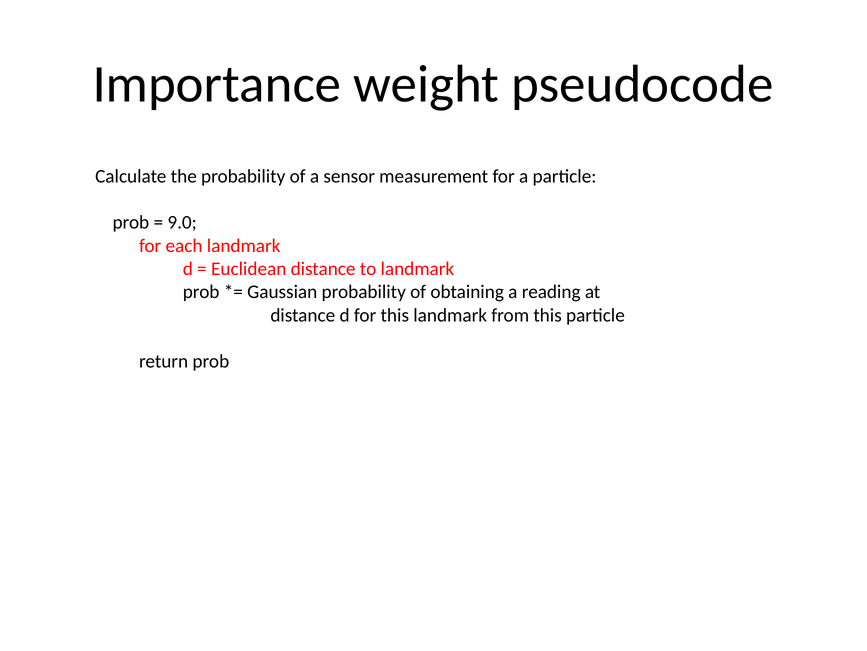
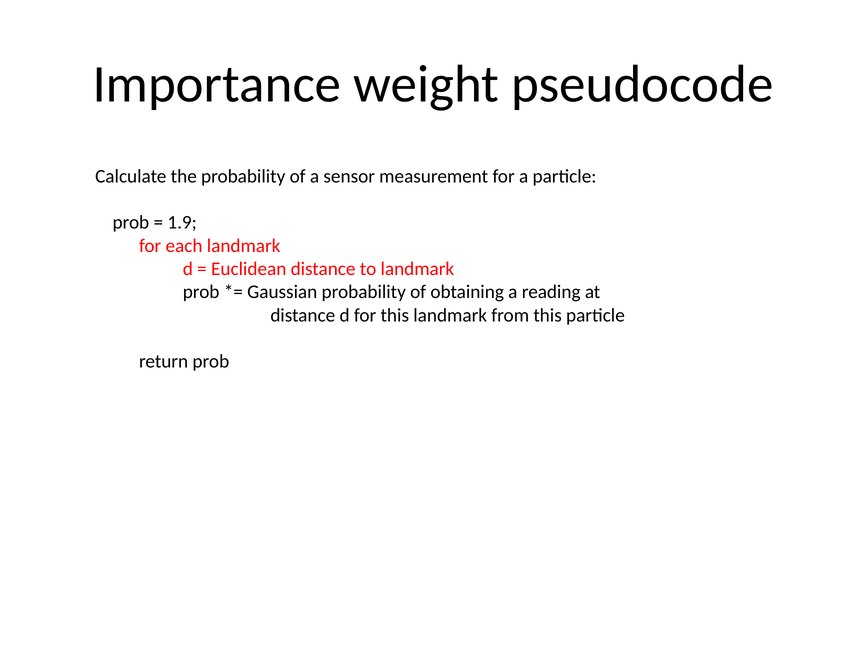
9.0: 9.0 -> 1.9 (182, 222)
